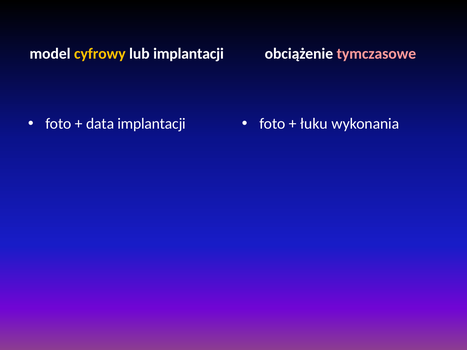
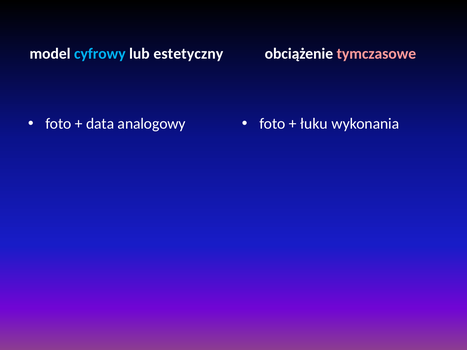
cyfrowy colour: yellow -> light blue (100, 54)
lub implantacji: implantacji -> estetyczny (188, 54)
data implantacji: implantacji -> analogowy (152, 124)
